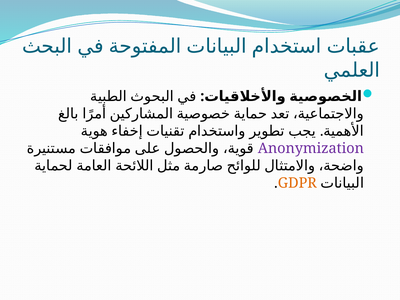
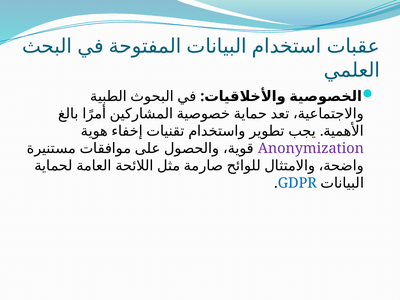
GDPR colour: orange -> blue (297, 183)
